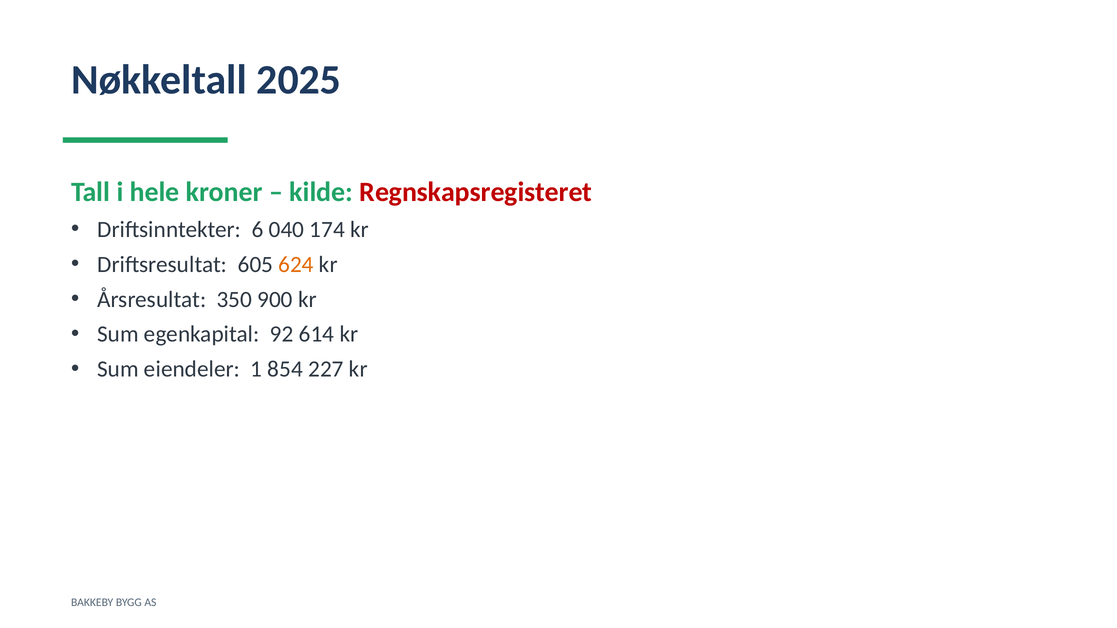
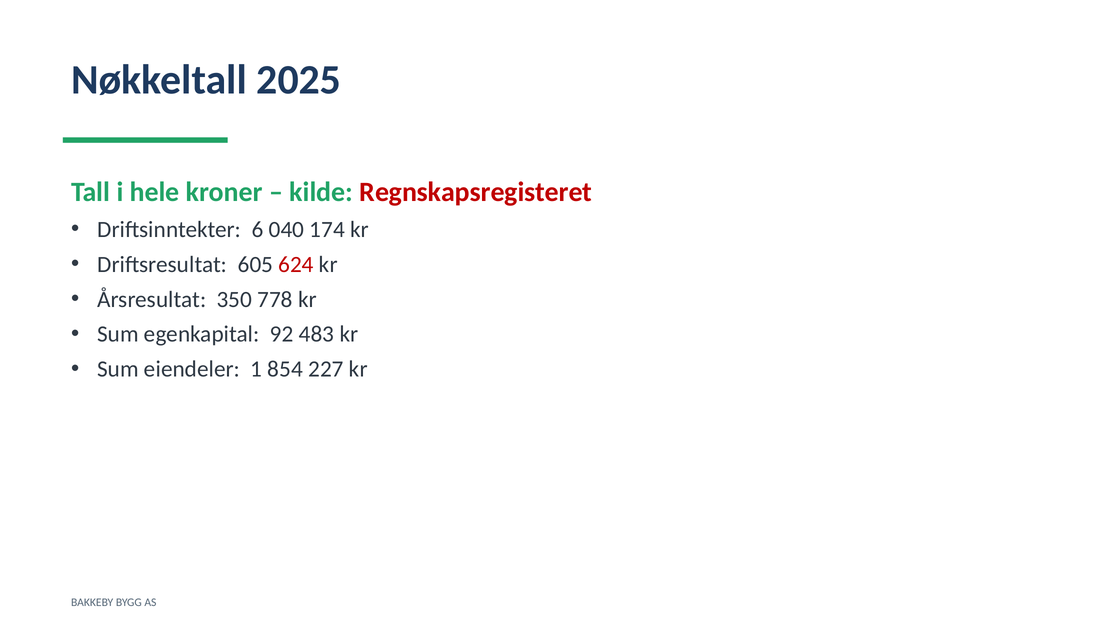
624 colour: orange -> red (296, 265)
900: 900 -> 778 (275, 300)
614: 614 -> 483 (317, 334)
